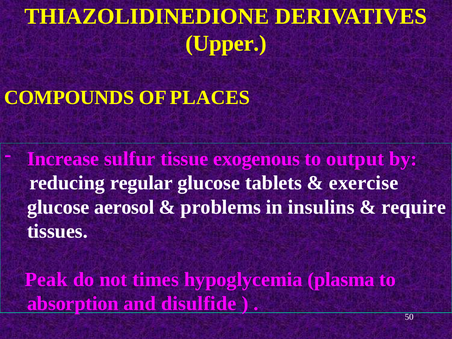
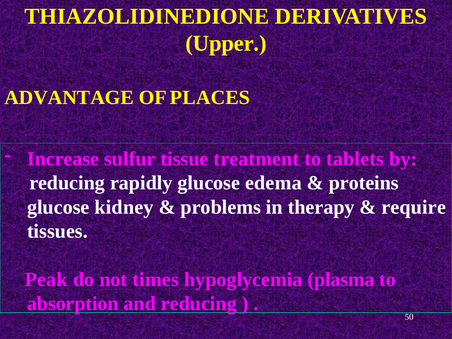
COMPOUNDS: COMPOUNDS -> ADVANTAGE (69, 97)
exogenous: exogenous -> treatment (256, 159)
output: output -> tablets (355, 159)
regular: regular -> rapidly (141, 183)
tablets: tablets -> edema (273, 183)
exercise: exercise -> proteins (364, 183)
aerosol: aerosol -> kidney (124, 207)
insulins: insulins -> therapy (321, 207)
and disulfide: disulfide -> reducing (199, 303)
